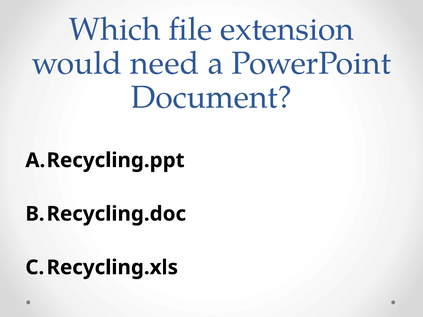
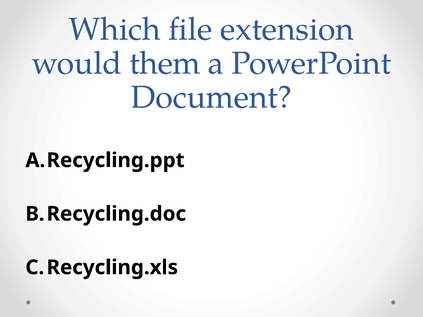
need: need -> them (165, 63)
